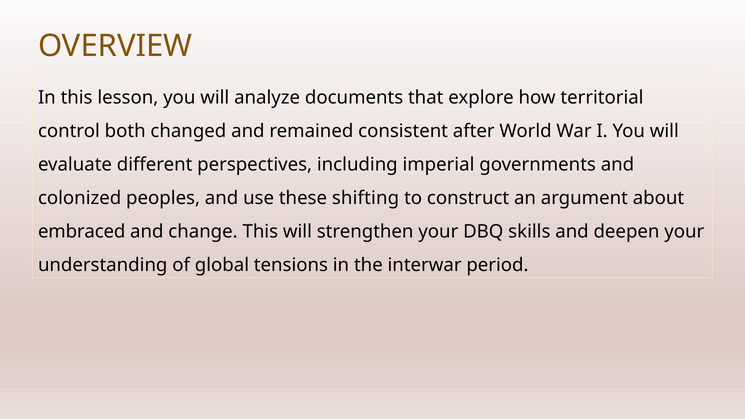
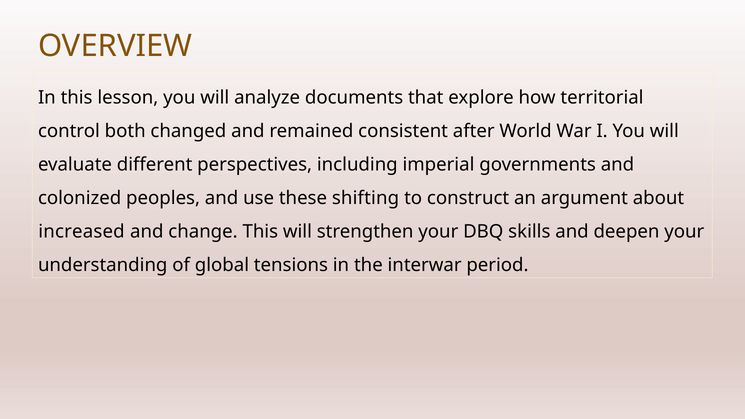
embraced: embraced -> increased (82, 232)
